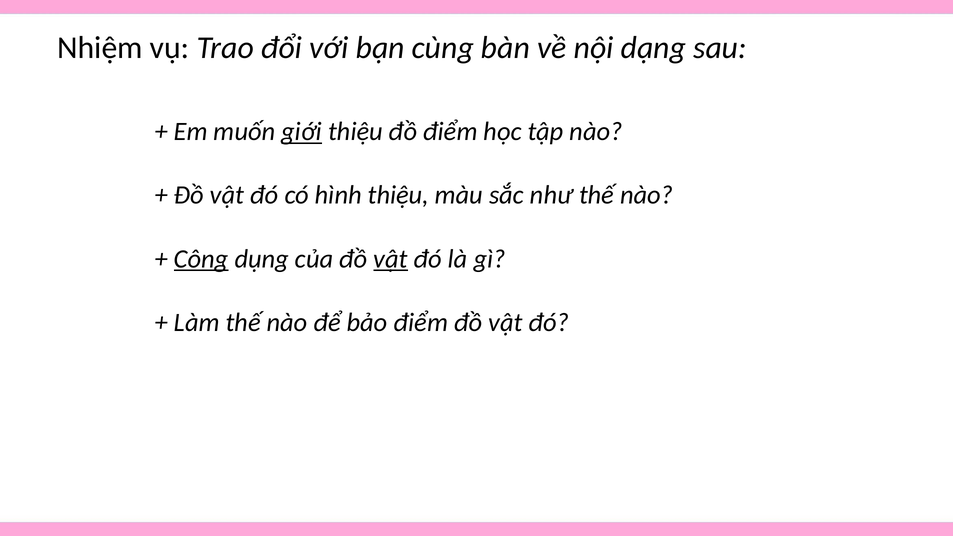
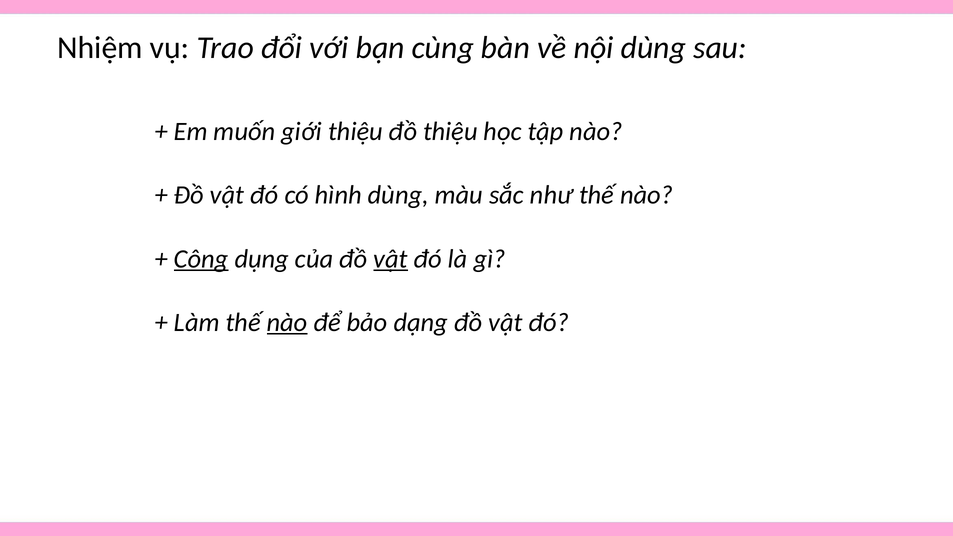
nội dạng: dạng -> dùng (653, 48)
giới underline: present -> none (302, 132)
đồ điểm: điểm -> thiệu (450, 132)
hình thiệu: thiệu -> dùng (398, 195)
nào underline: none -> present (287, 322)
bảo điểm: điểm -> dạng (421, 322)
